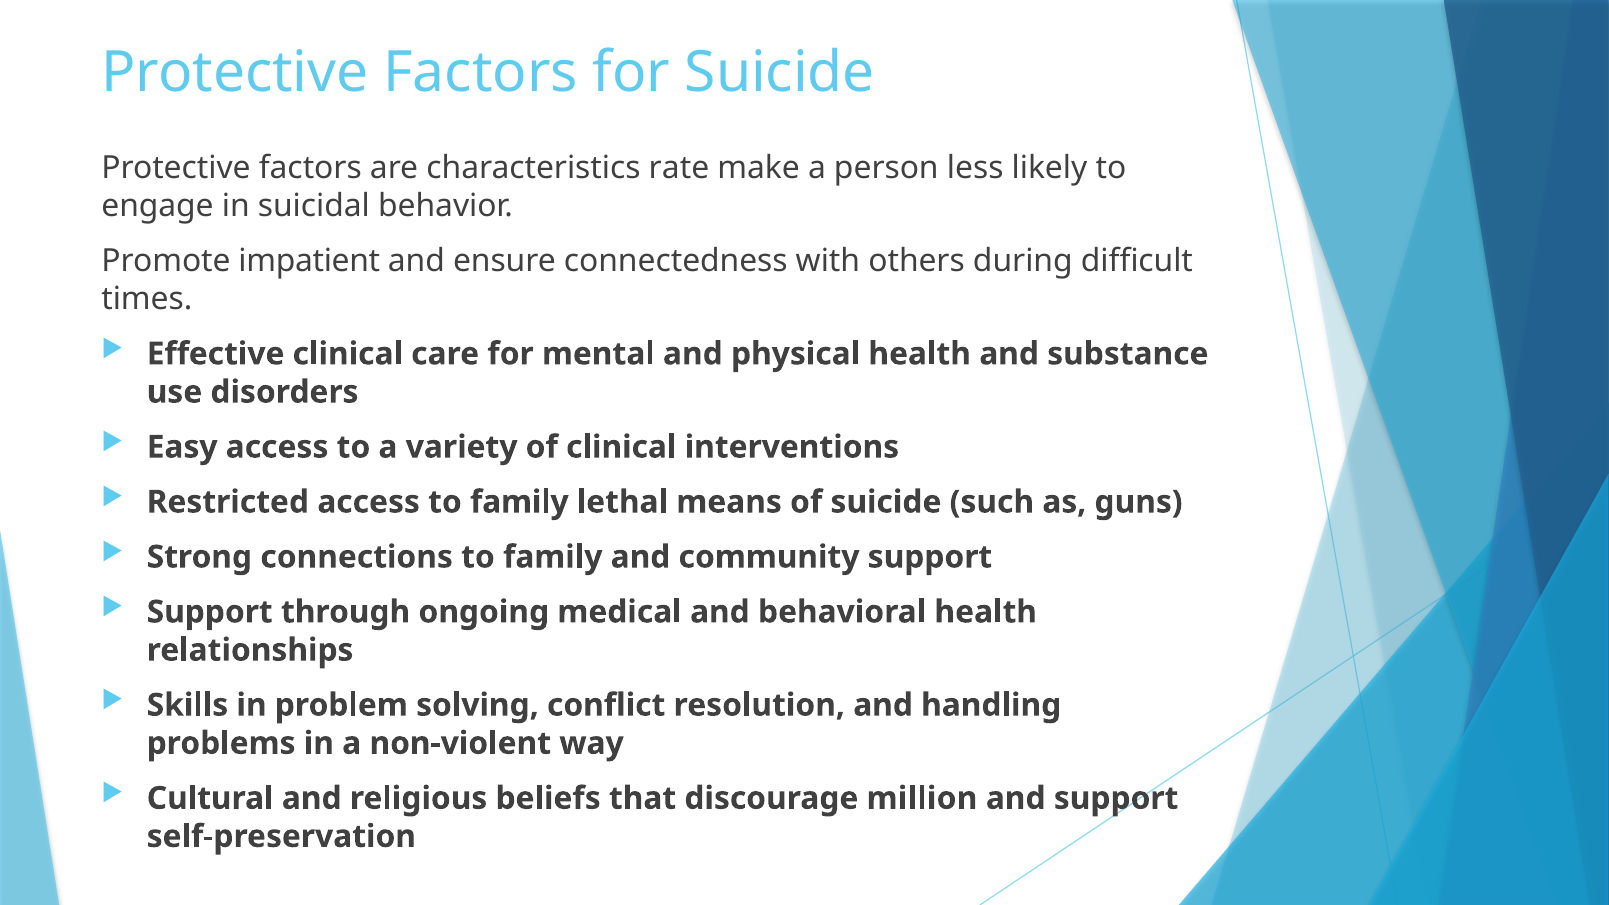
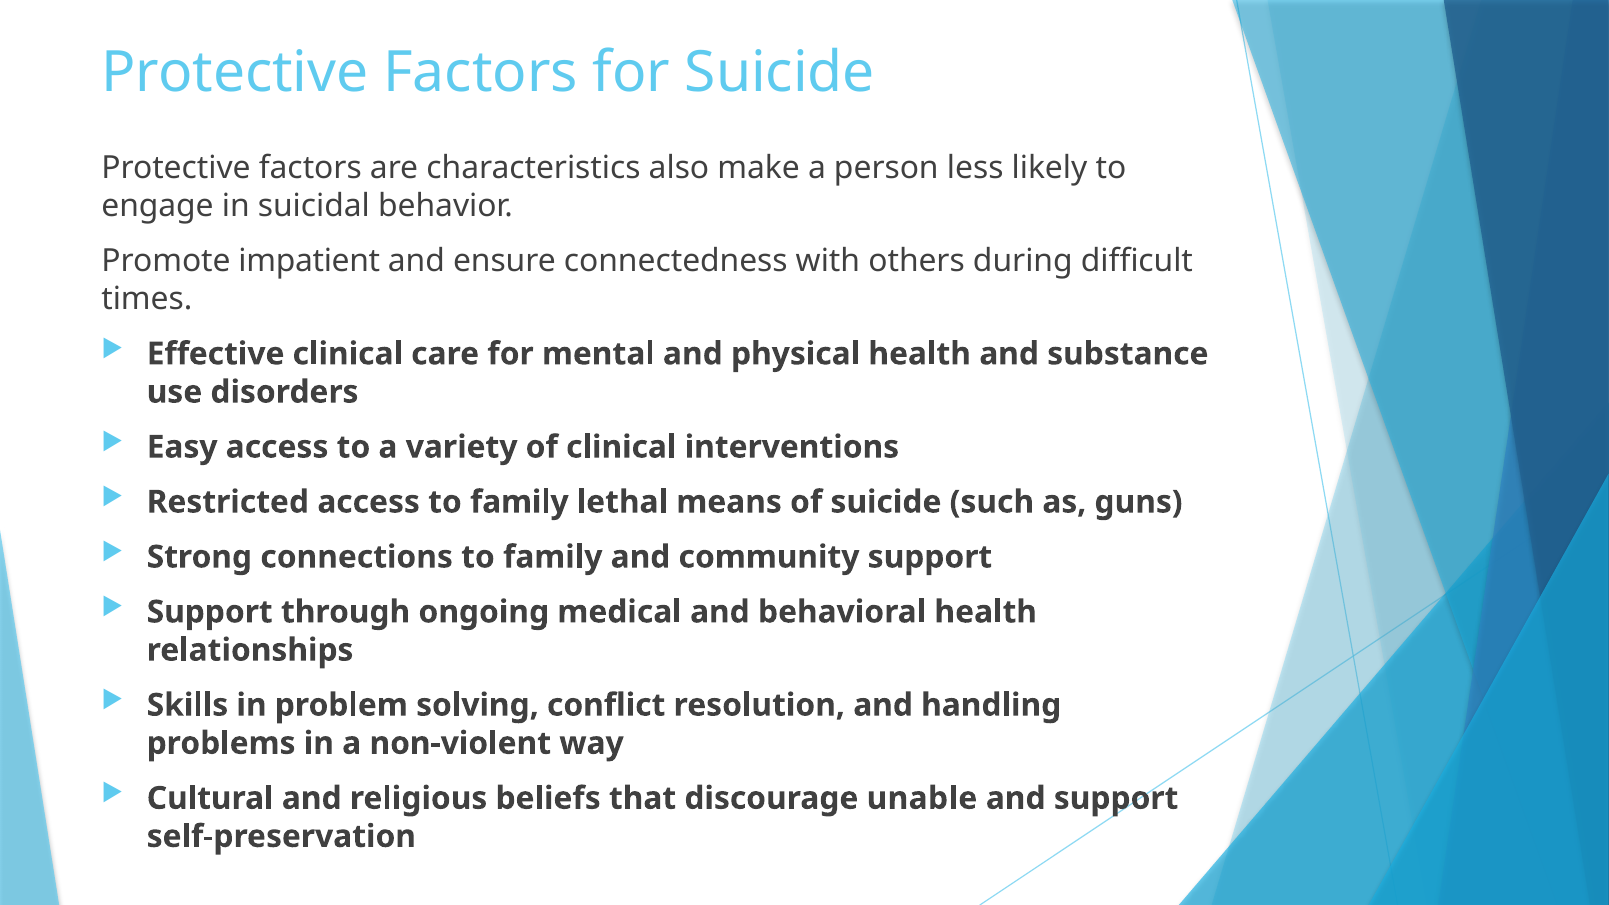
rate: rate -> also (679, 168)
million: million -> unable (922, 798)
